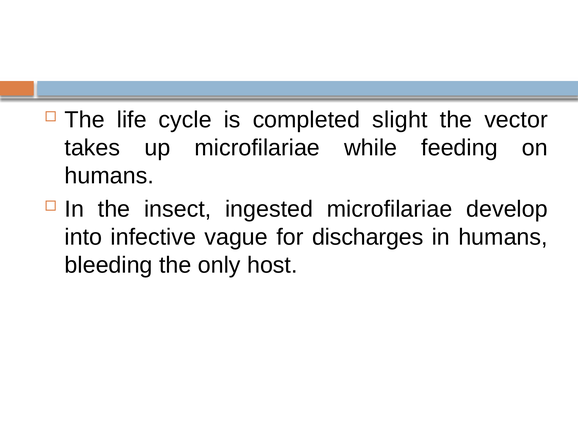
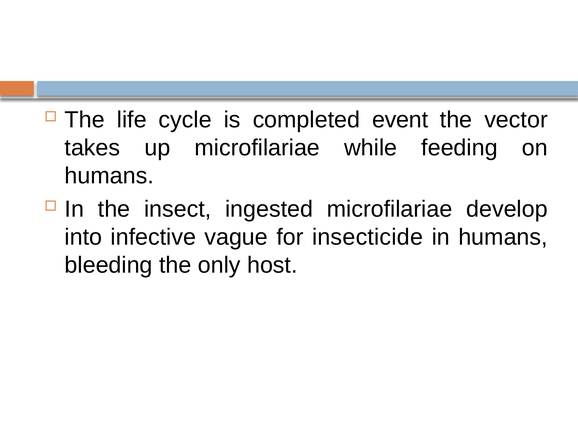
slight: slight -> event (400, 120)
discharges: discharges -> insecticide (368, 237)
